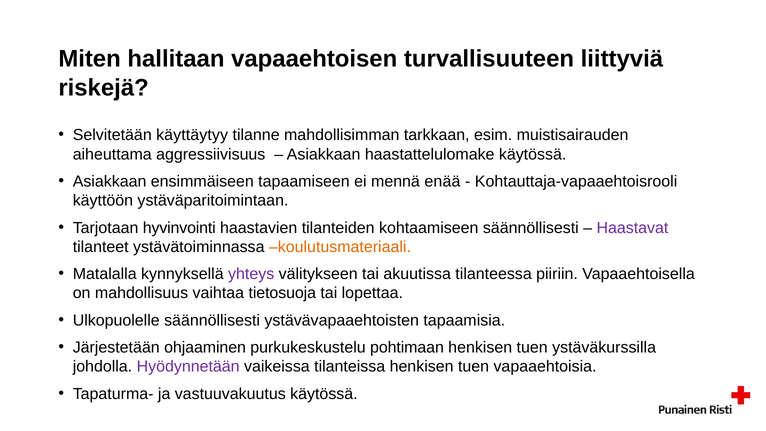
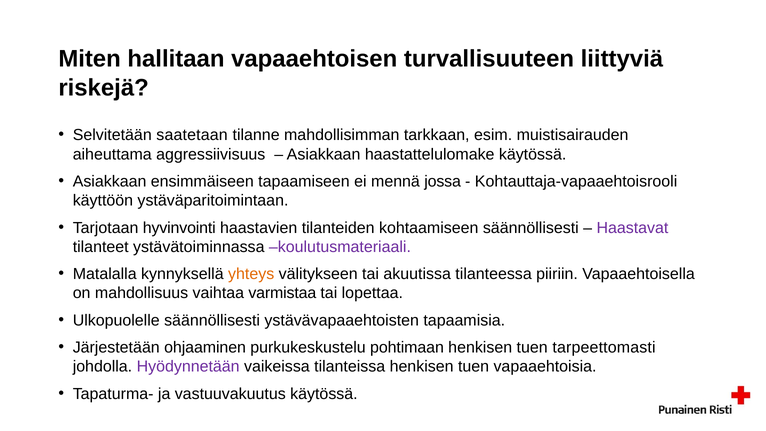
käyttäytyy: käyttäytyy -> saatetaan (192, 135)
enää: enää -> jossa (443, 181)
koulutusmateriaali colour: orange -> purple (340, 247)
yhteys colour: purple -> orange (251, 274)
tietosuoja: tietosuoja -> varmistaa (282, 293)
ystäväkurssilla: ystäväkurssilla -> tarpeettomasti (604, 347)
